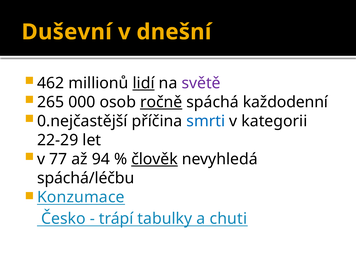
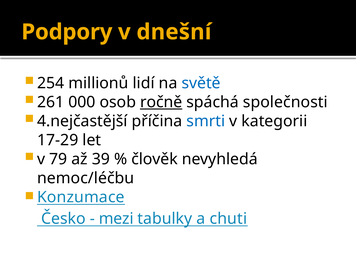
Duševní: Duševní -> Podpory (67, 32)
462: 462 -> 254 (51, 83)
lidí underline: present -> none (144, 83)
světě colour: purple -> blue (201, 83)
265: 265 -> 261 (51, 102)
každodenní: každodenní -> společnosti (285, 102)
0.nejčastější: 0.nejčastější -> 4.nejčastější (82, 121)
22-29: 22-29 -> 17-29 (58, 140)
77: 77 -> 79 (58, 159)
94: 94 -> 39 (101, 159)
člověk underline: present -> none (155, 159)
spáchá/léčbu: spáchá/léčbu -> nemoc/léčbu (86, 178)
trápí: trápí -> mezi (116, 219)
